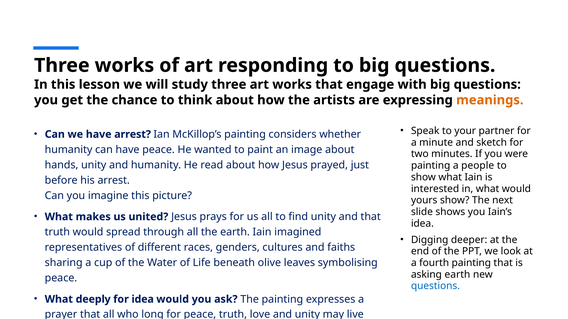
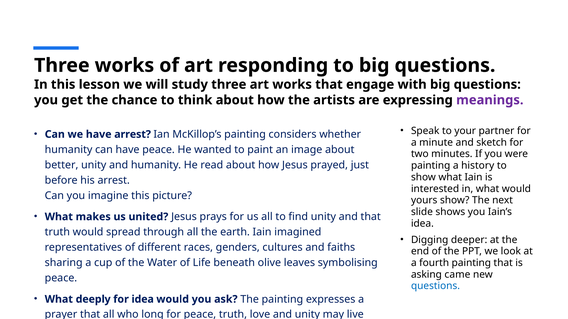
meanings colour: orange -> purple (490, 100)
hands: hands -> better (62, 165)
people: people -> history (478, 166)
asking earth: earth -> came (457, 275)
